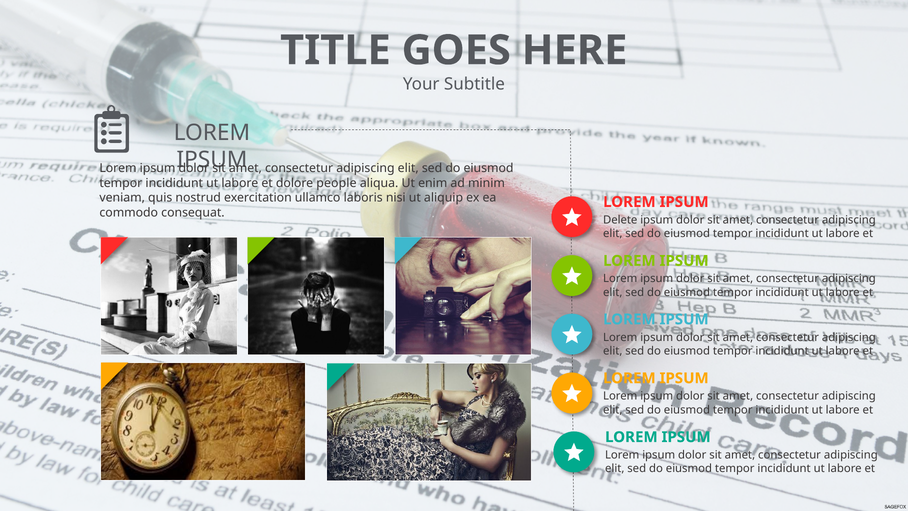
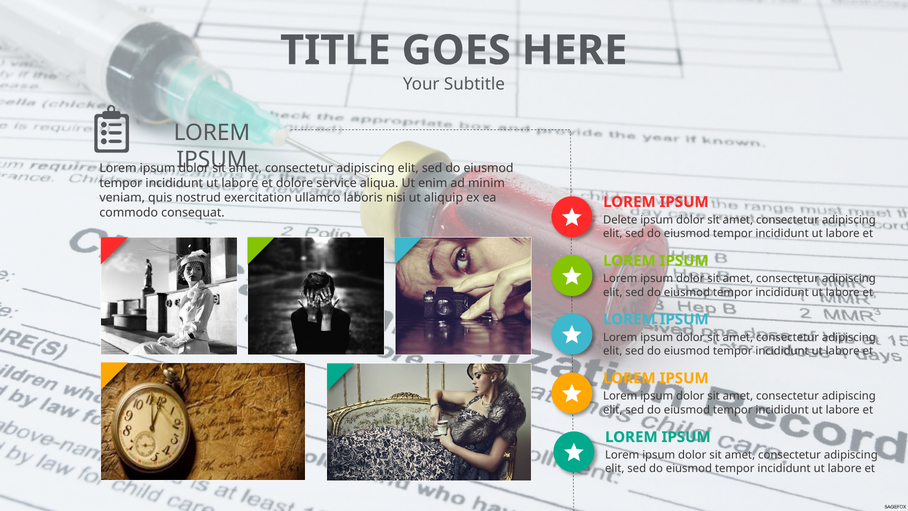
people: people -> service (337, 183)
